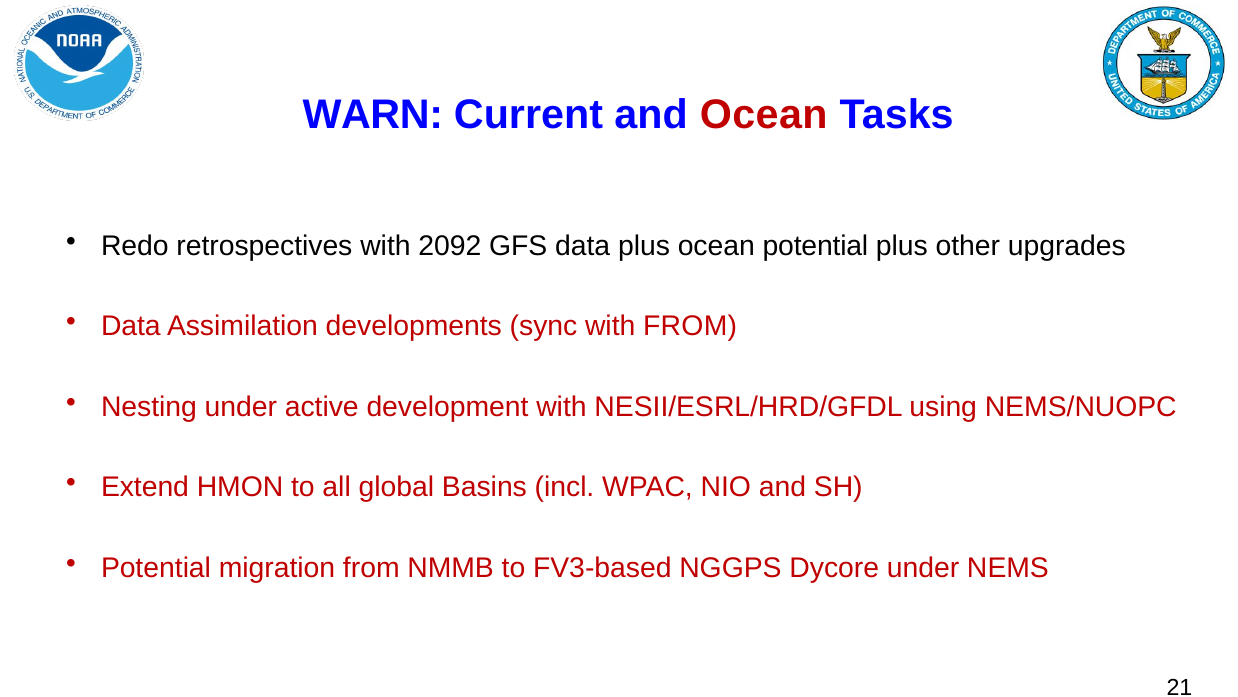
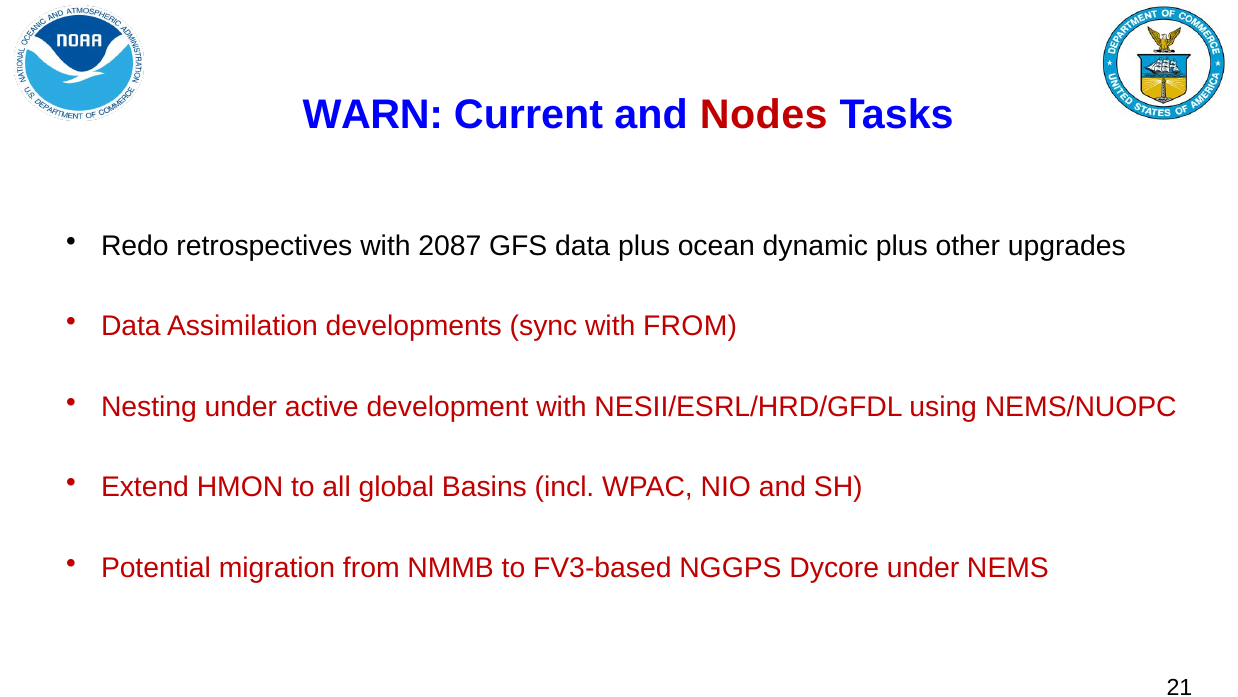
and Ocean: Ocean -> Nodes (764, 114)
2092: 2092 -> 2087 (450, 246)
ocean potential: potential -> dynamic (815, 246)
